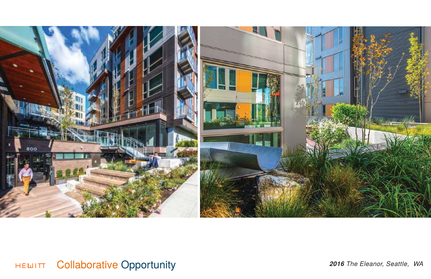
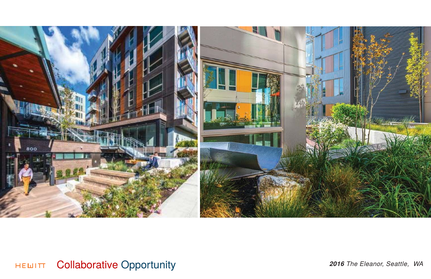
Collaborative colour: orange -> red (87, 265)
